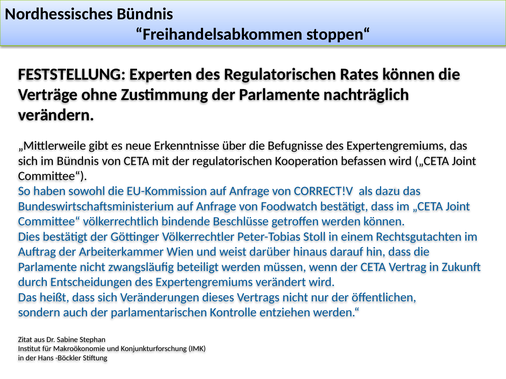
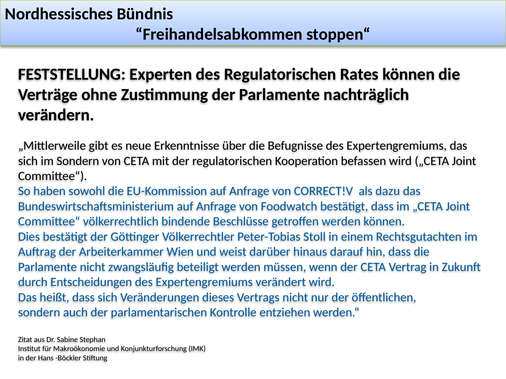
im Bündnis: Bündnis -> Sondern (78, 161)
